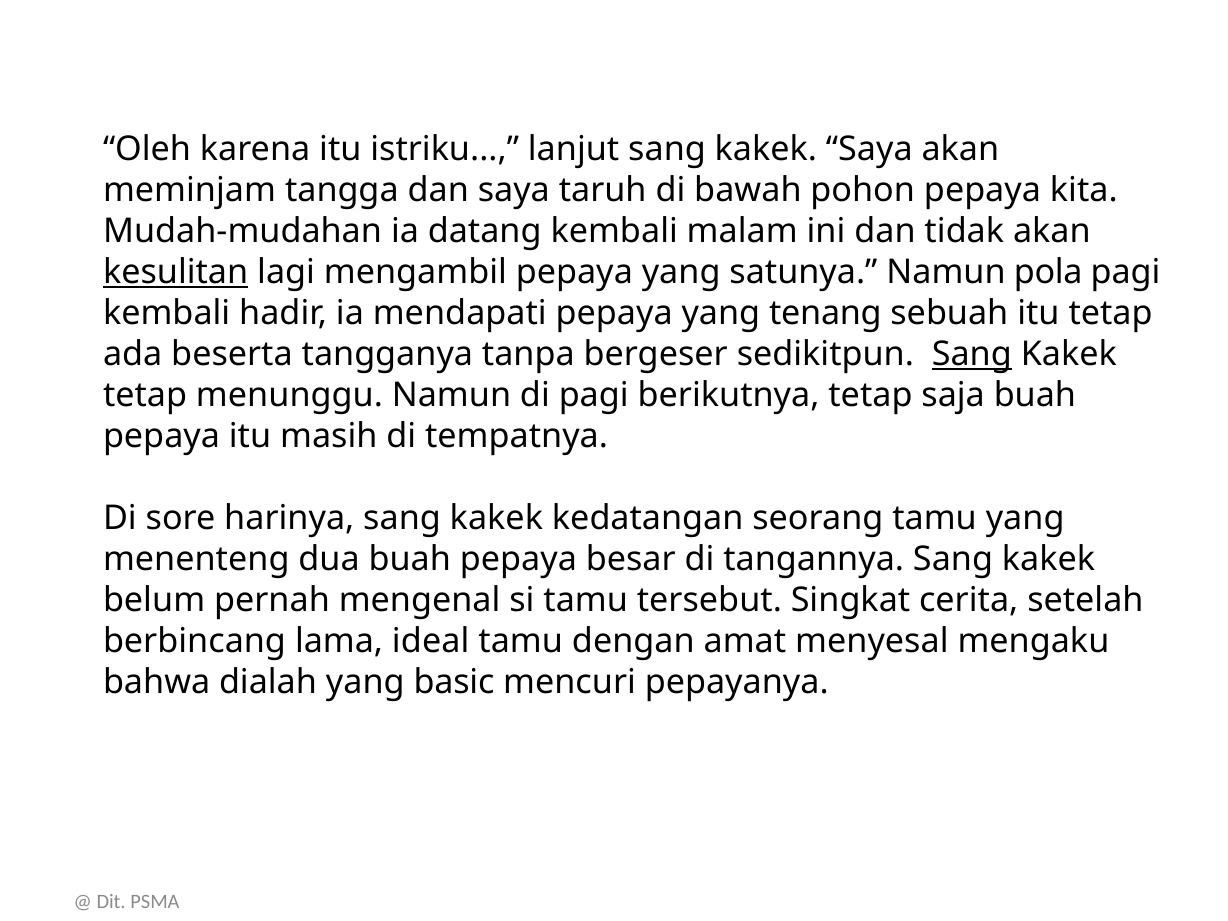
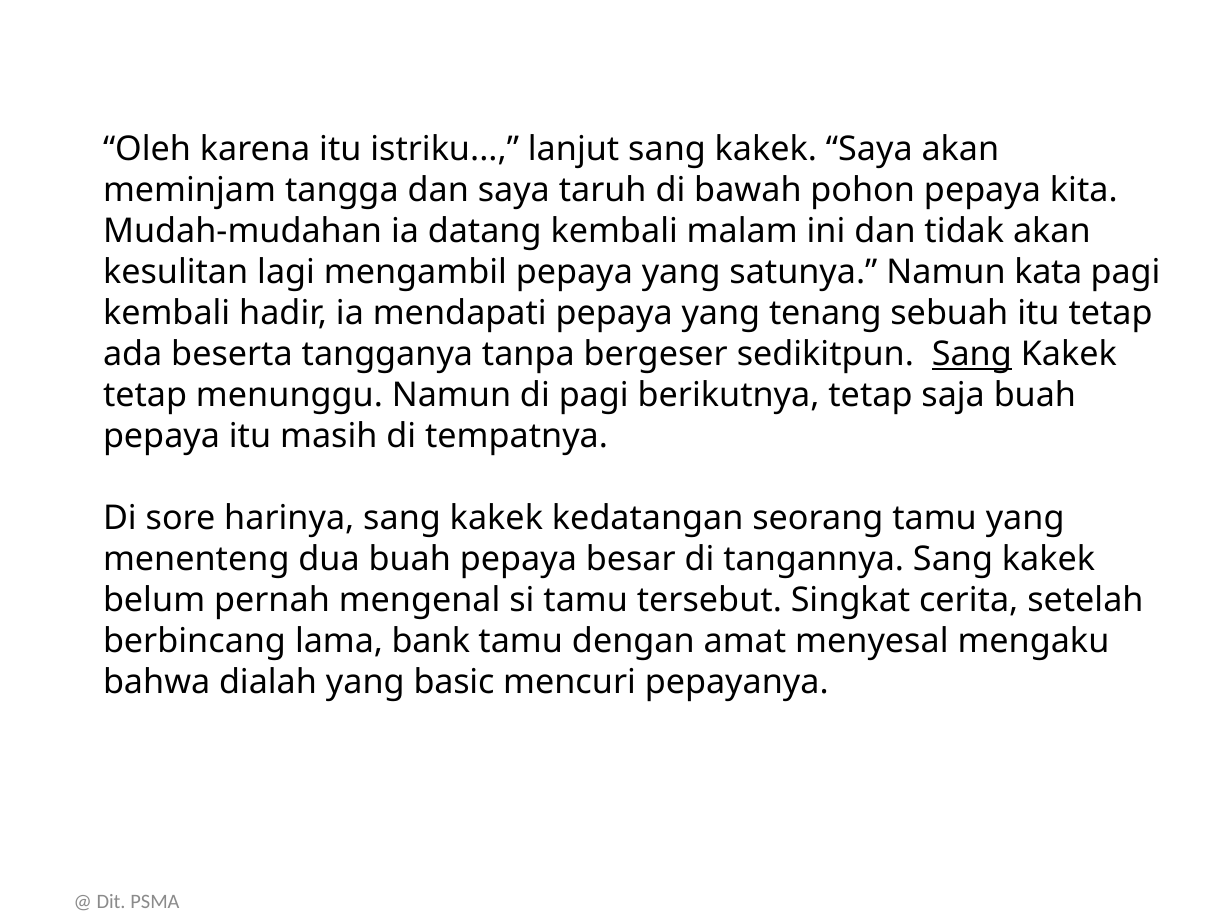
kesulitan underline: present -> none (176, 272)
pola: pola -> kata (1048, 272)
ideal: ideal -> bank (431, 641)
